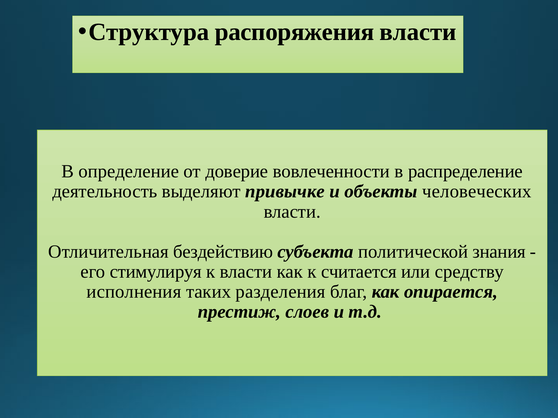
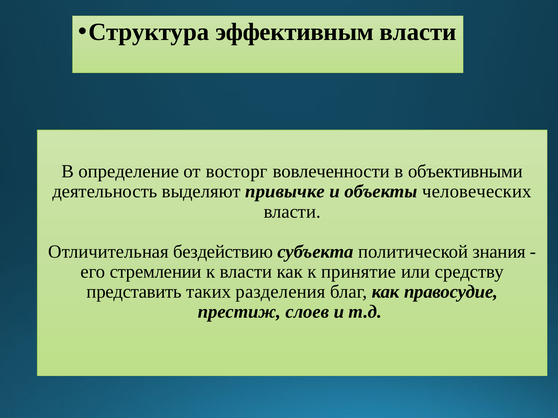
распоряжения: распоряжения -> эффективным (295, 32)
доверие: доверие -> восторг (237, 172)
распределение: распределение -> объективными (465, 172)
стимулируя: стимулируя -> стремлении (156, 272)
считается: считается -> принятие (359, 272)
исполнения: исполнения -> представить (134, 292)
опирается: опирается -> правосудие (451, 292)
